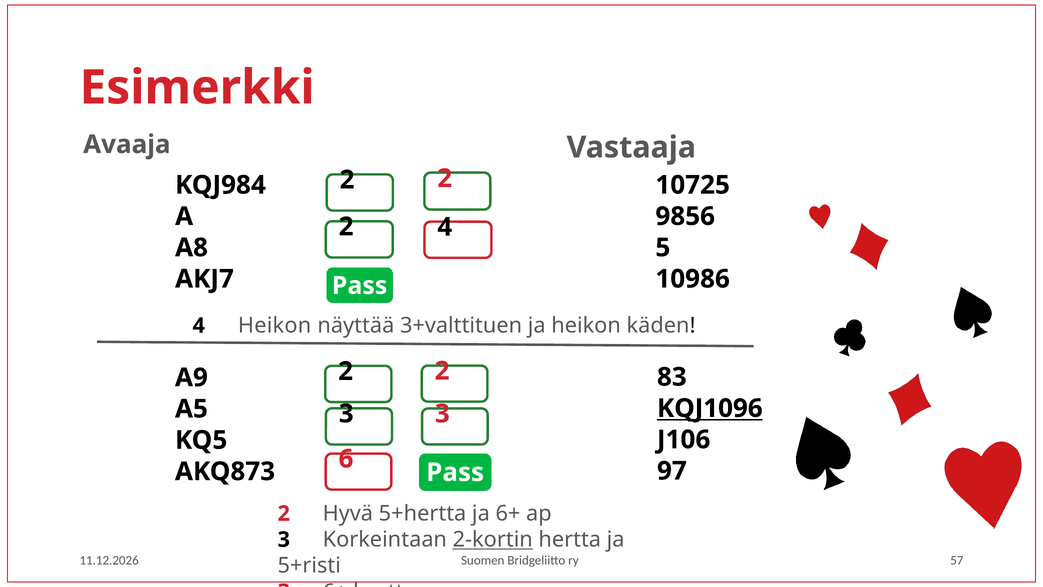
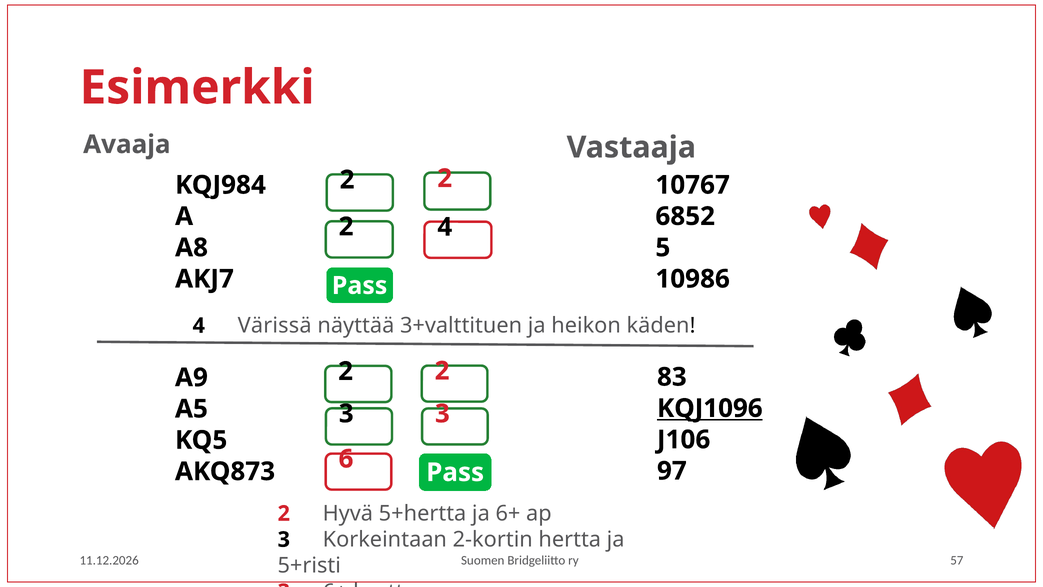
10725: 10725 -> 10767 (693, 185)
9856: 9856 -> 6852 (685, 216)
Heikon: Heikon -> Värissä (275, 325)
2-kortin underline: present -> none (493, 539)
